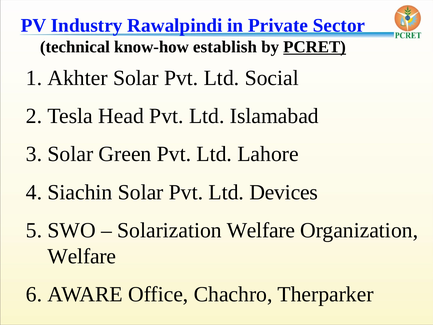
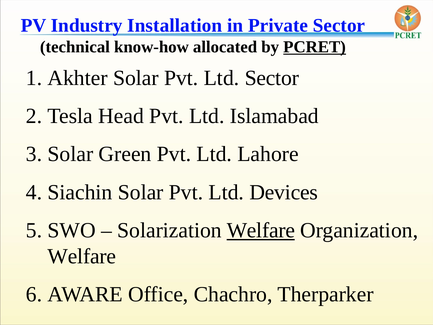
Rawalpindi: Rawalpindi -> Installation (175, 26)
establish: establish -> allocated (225, 47)
Ltd Social: Social -> Sector (272, 78)
Welfare underline: none -> present (261, 230)
